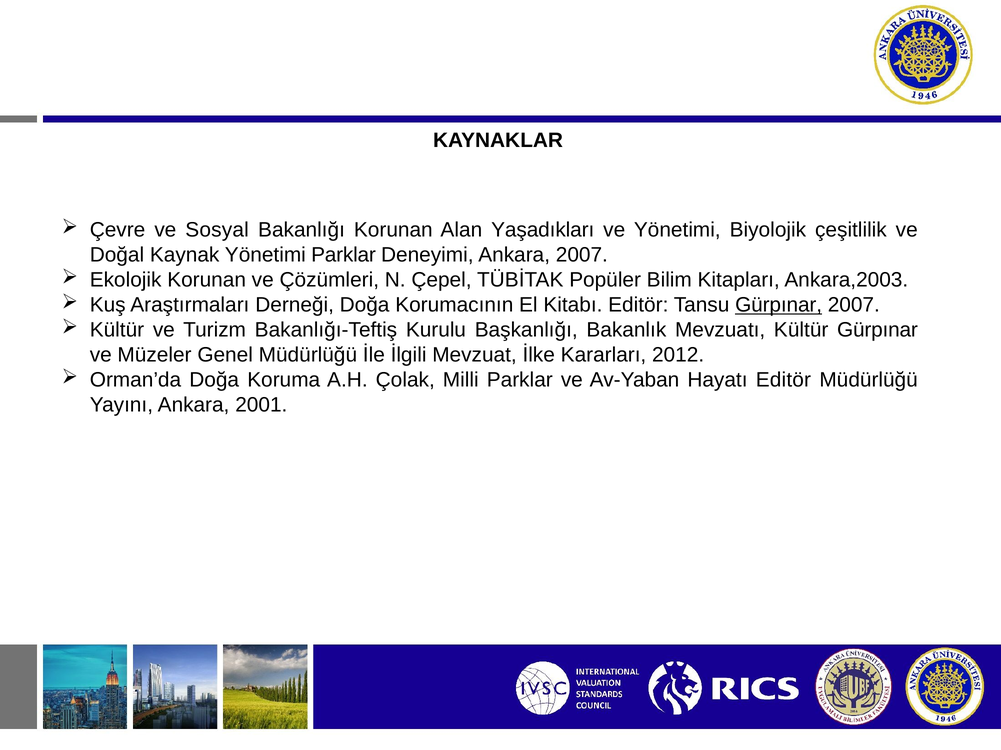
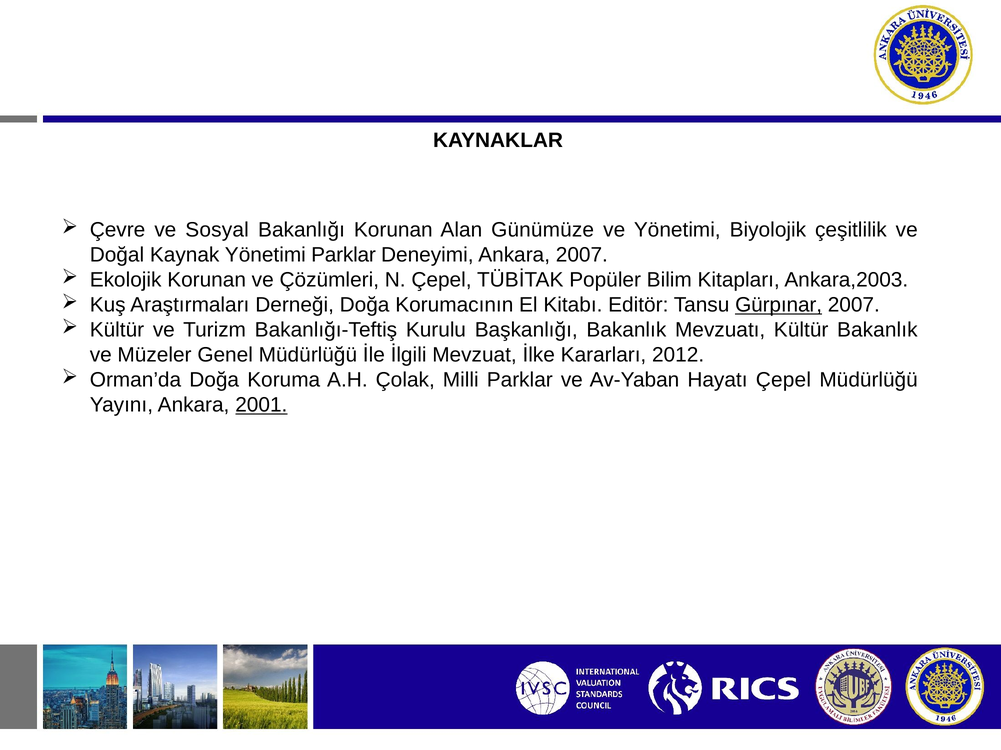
Yaşadıkları: Yaşadıkları -> Günümüze (543, 230)
Kültür Gürpınar: Gürpınar -> Bakanlık (877, 330)
Hayatı Editör: Editör -> Çepel (783, 380)
2001 underline: none -> present (261, 406)
